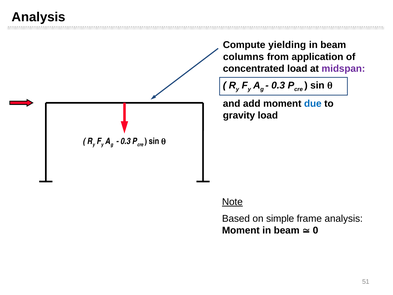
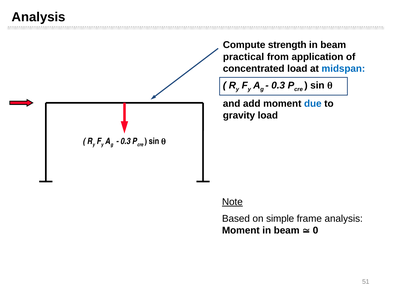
yielding: yielding -> strength (287, 45)
columns: columns -> practical (244, 57)
midspan colour: purple -> blue (343, 69)
